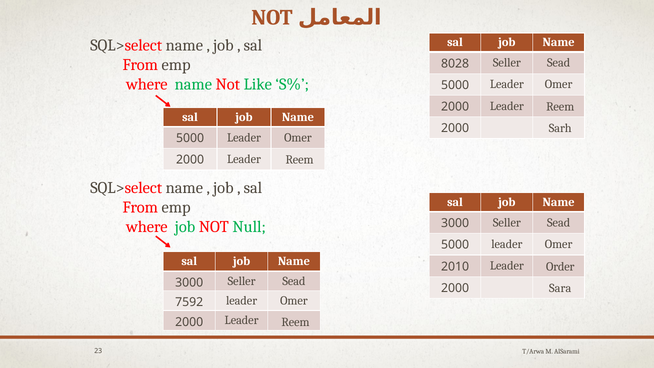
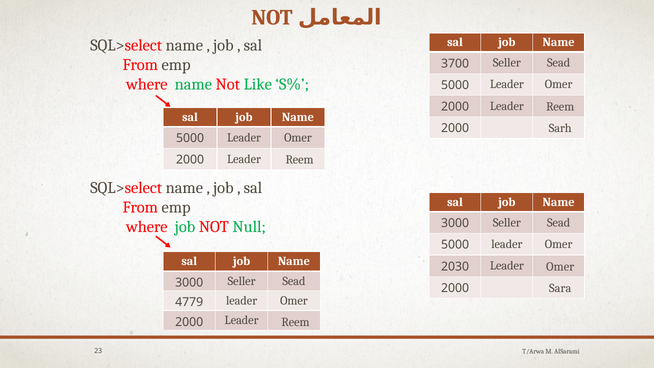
8028: 8028 -> 3700 (455, 64)
2010: 2010 -> 2030 (455, 266)
Order: Order -> Omer (560, 266)
7592: 7592 -> 4779 (189, 302)
